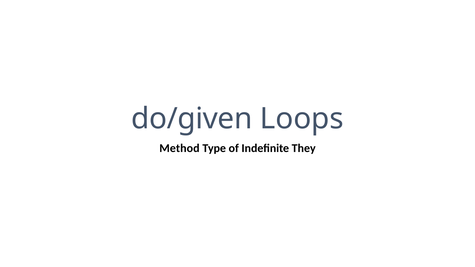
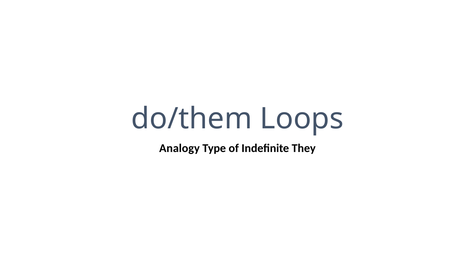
do/given: do/given -> do/them (192, 119)
Method: Method -> Analogy (179, 148)
